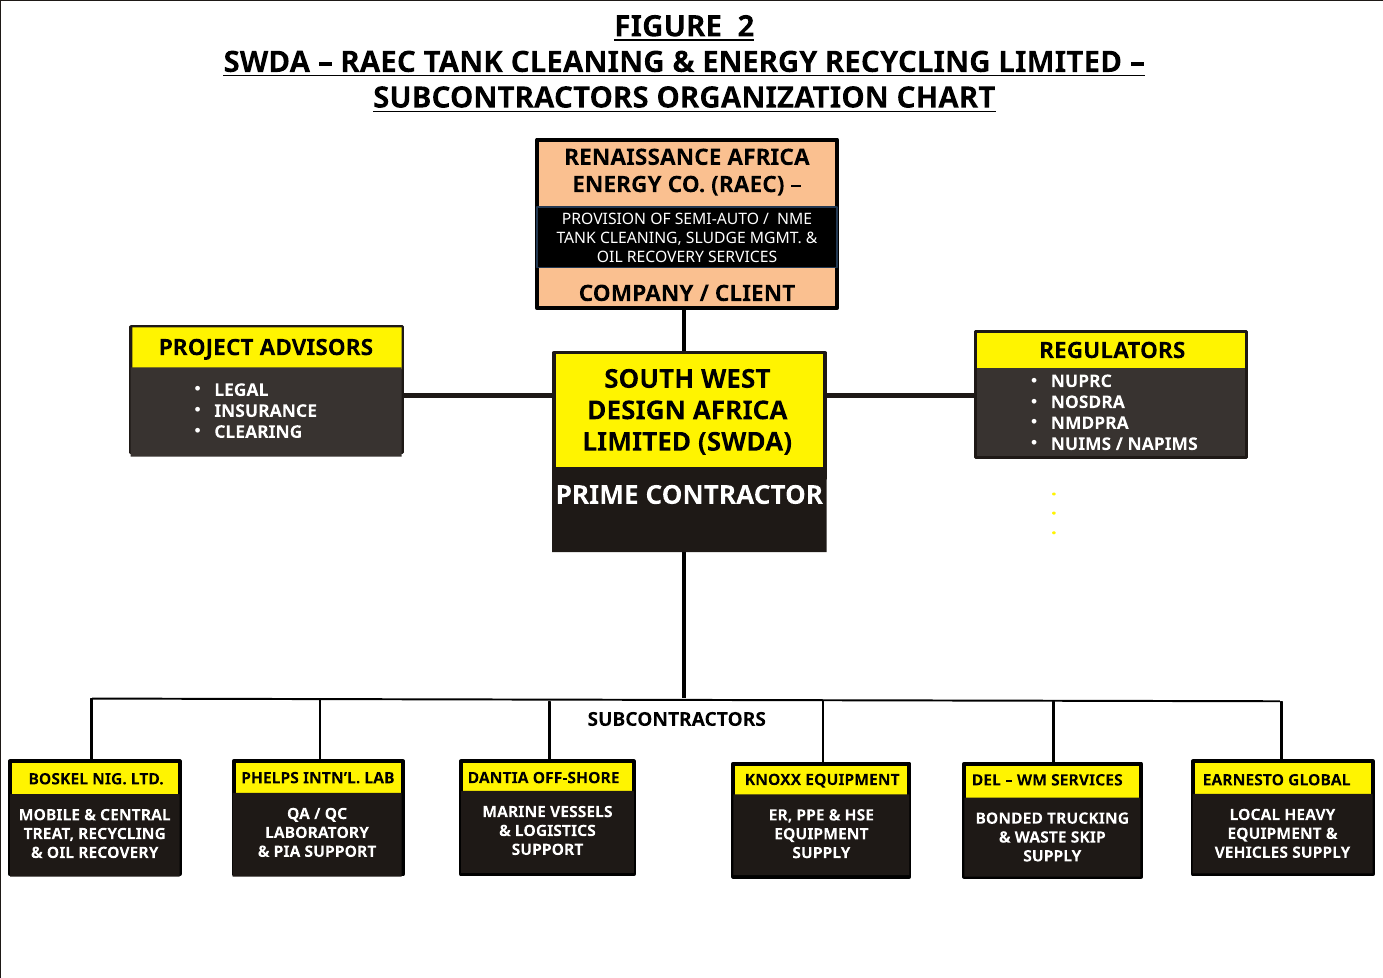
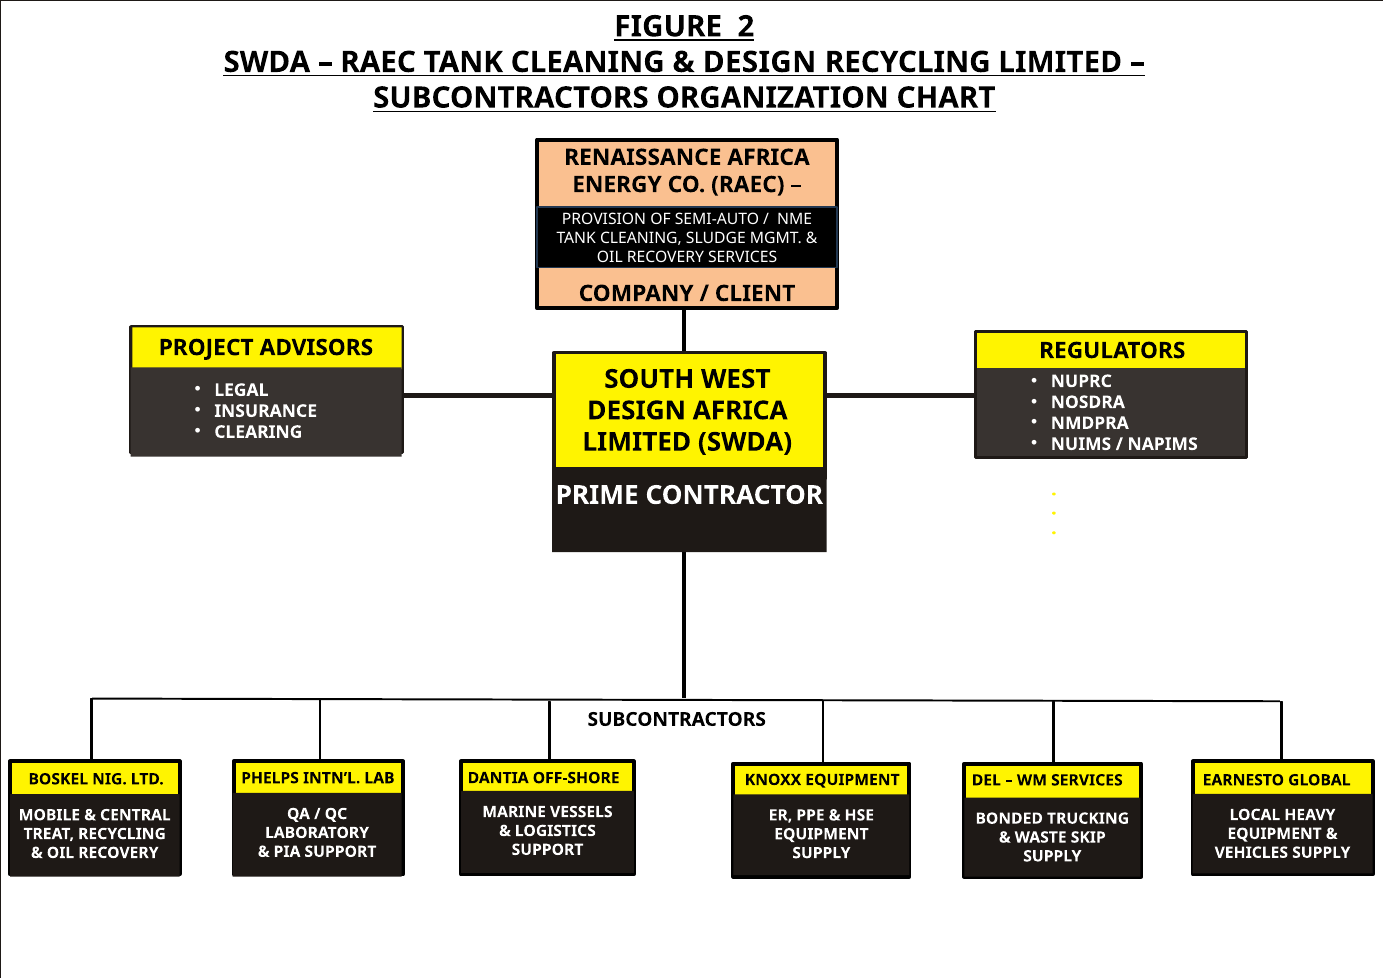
ENERGY: ENERGY -> DESIGN (760, 62)
